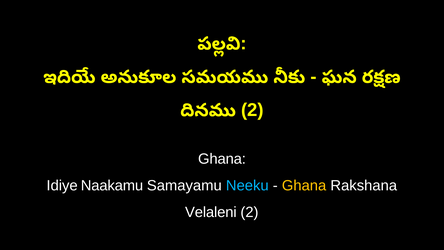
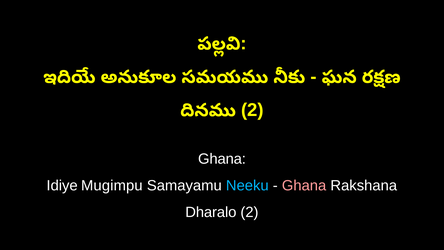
Naakamu: Naakamu -> Mugimpu (112, 185)
Ghana colour: yellow -> pink (304, 185)
Velaleni: Velaleni -> Dharalo (211, 212)
